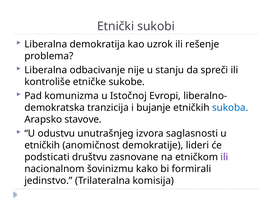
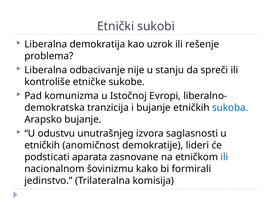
Arapsko stavove: stavove -> bujanje (83, 119)
društvu: društvu -> aparata (90, 157)
ili colour: purple -> blue (224, 157)
